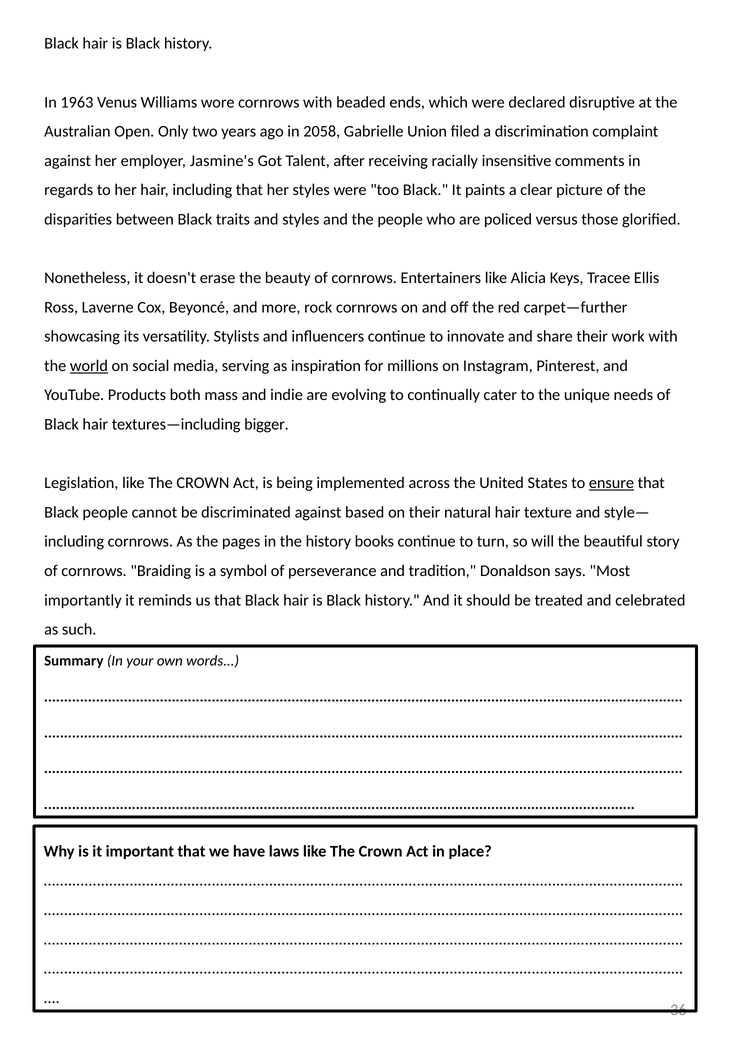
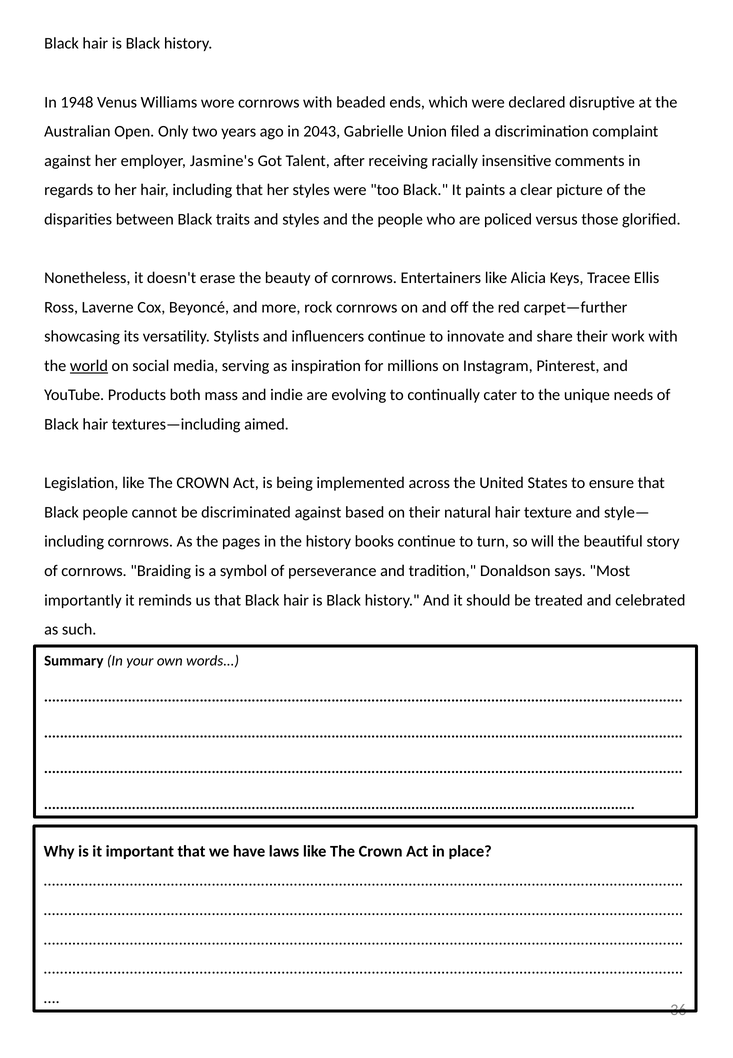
1963: 1963 -> 1948 (77, 102)
2058: 2058 -> 2043 (322, 132)
bigger: bigger -> aimed (267, 425)
ensure underline: present -> none (611, 483)
